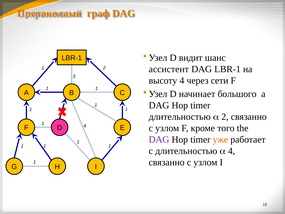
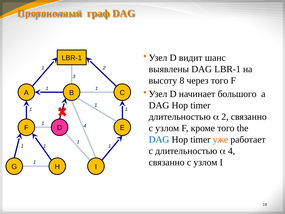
ассистент: ассистент -> выявлены (169, 69)
высоту 4: 4 -> 8 (182, 80)
через сети: сети -> того (220, 80)
DAG colour: purple -> blue (159, 139)
